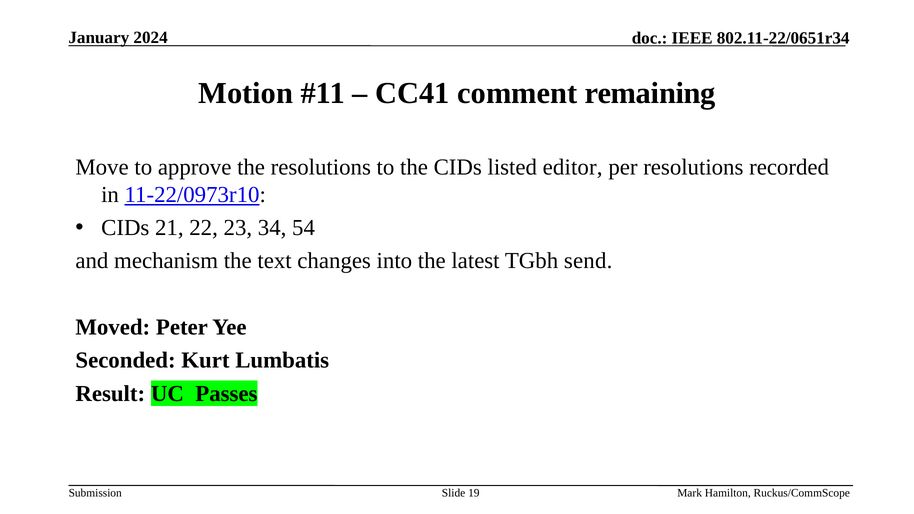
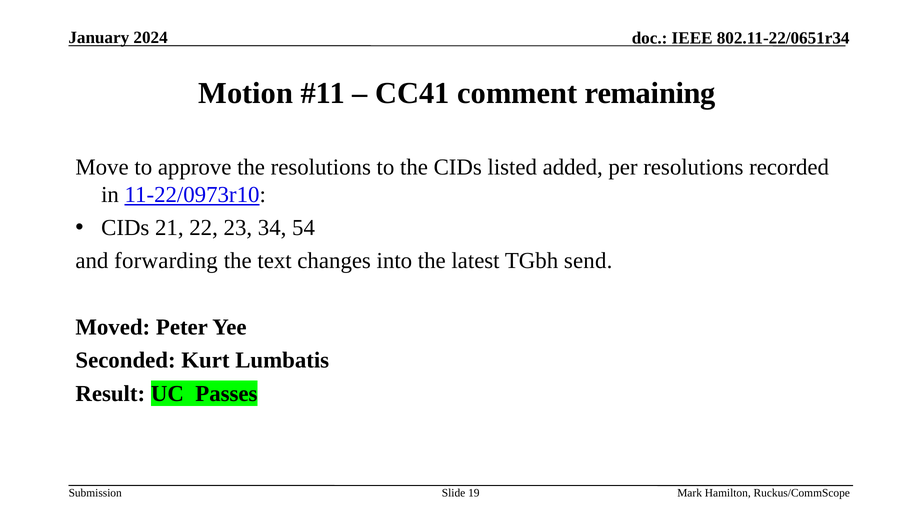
editor: editor -> added (573, 167)
mechanism: mechanism -> forwarding (166, 261)
